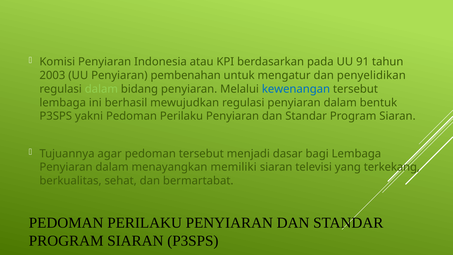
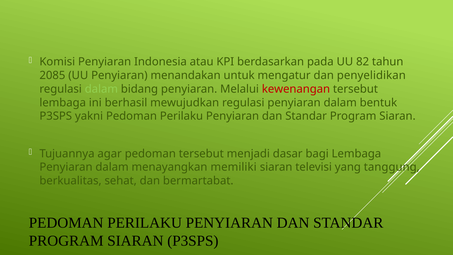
91: 91 -> 82 (363, 62)
2003: 2003 -> 2085 (52, 75)
pembenahan: pembenahan -> menandakan (186, 75)
kewenangan colour: blue -> red (296, 89)
terkekang: terkekang -> tanggung (392, 167)
